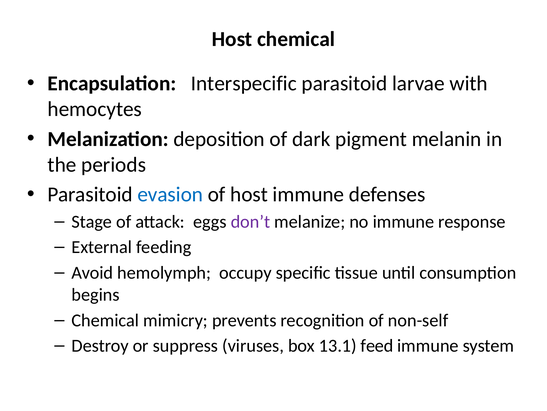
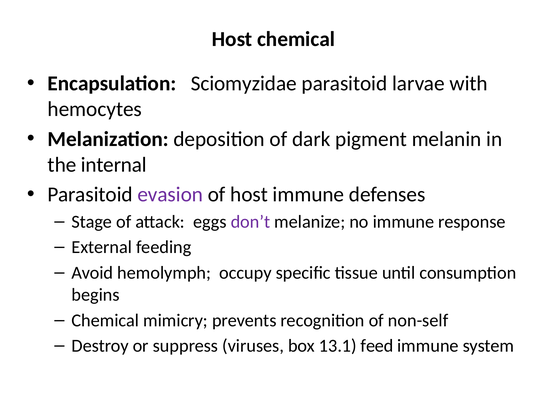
Interspecific: Interspecific -> Sciomyzidae (244, 83)
periods: periods -> internal (114, 164)
evasion colour: blue -> purple (170, 194)
